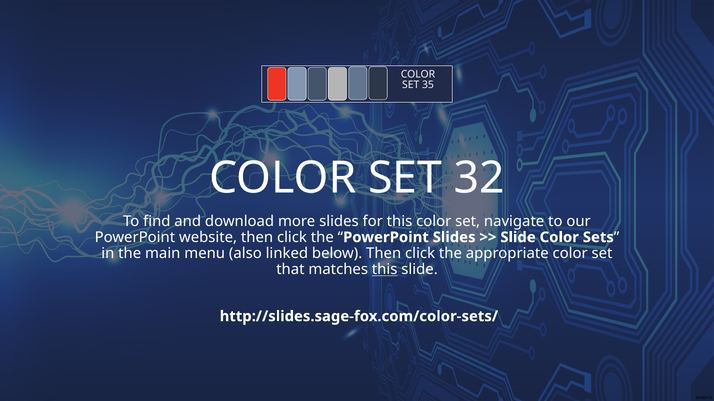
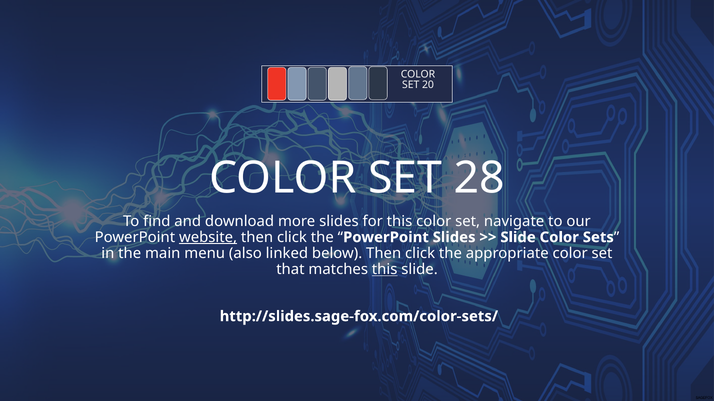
35: 35 -> 20 (428, 85)
32: 32 -> 28 (479, 178)
website underline: none -> present (208, 238)
